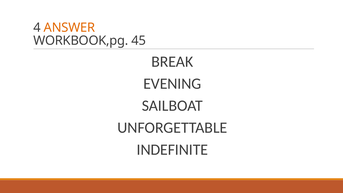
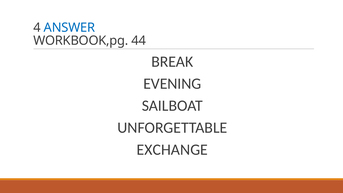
ANSWER colour: orange -> blue (69, 28)
45: 45 -> 44 (139, 41)
INDEFINITE: INDEFINITE -> EXCHANGE (172, 150)
